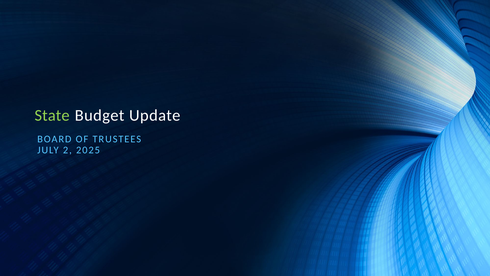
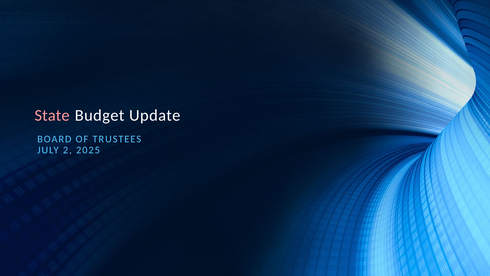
State colour: light green -> pink (52, 115)
